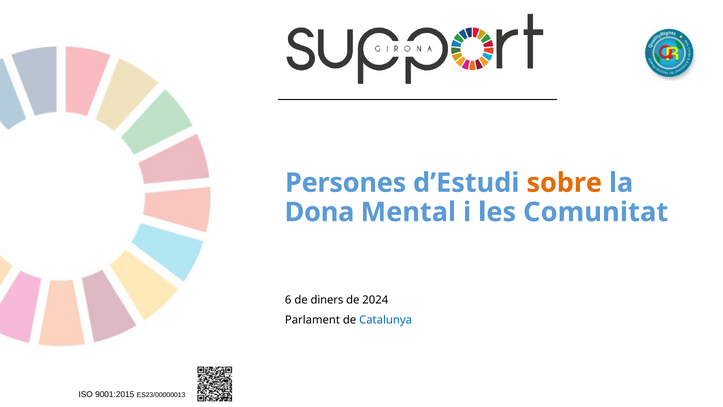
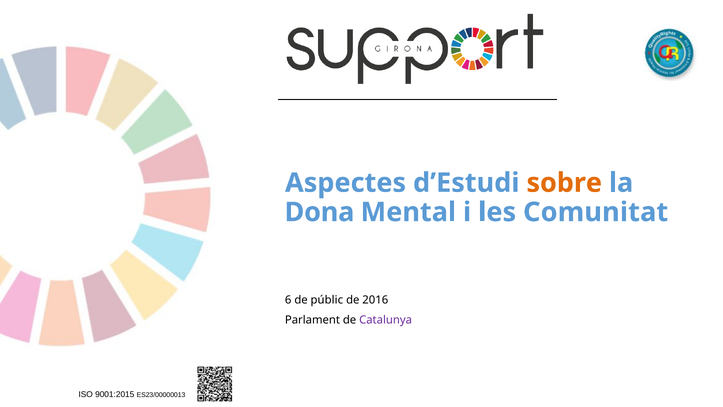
Persones: Persones -> Aspectes (346, 183)
diners: diners -> públic (327, 300)
2024: 2024 -> 2016 (375, 300)
Catalunya colour: blue -> purple (386, 320)
